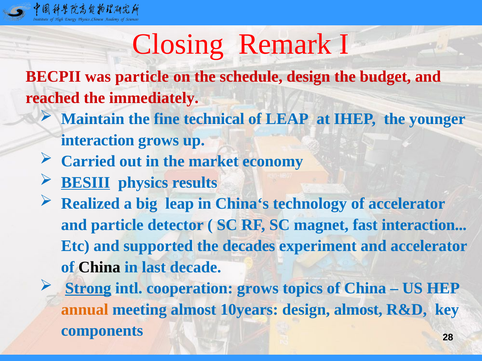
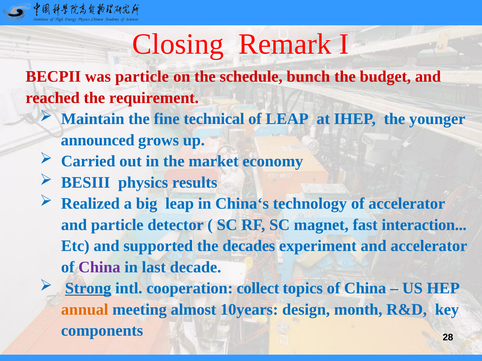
schedule design: design -> bunch (308, 77)
immediately: immediately -> requirement (154, 98)
interaction: interaction -> announced (98, 140)
BESIII underline: present -> none (86, 183)
China colour: black -> purple (99, 267)
cooperation grows: grows -> collect (258, 289)
design almost: almost -> month (358, 310)
